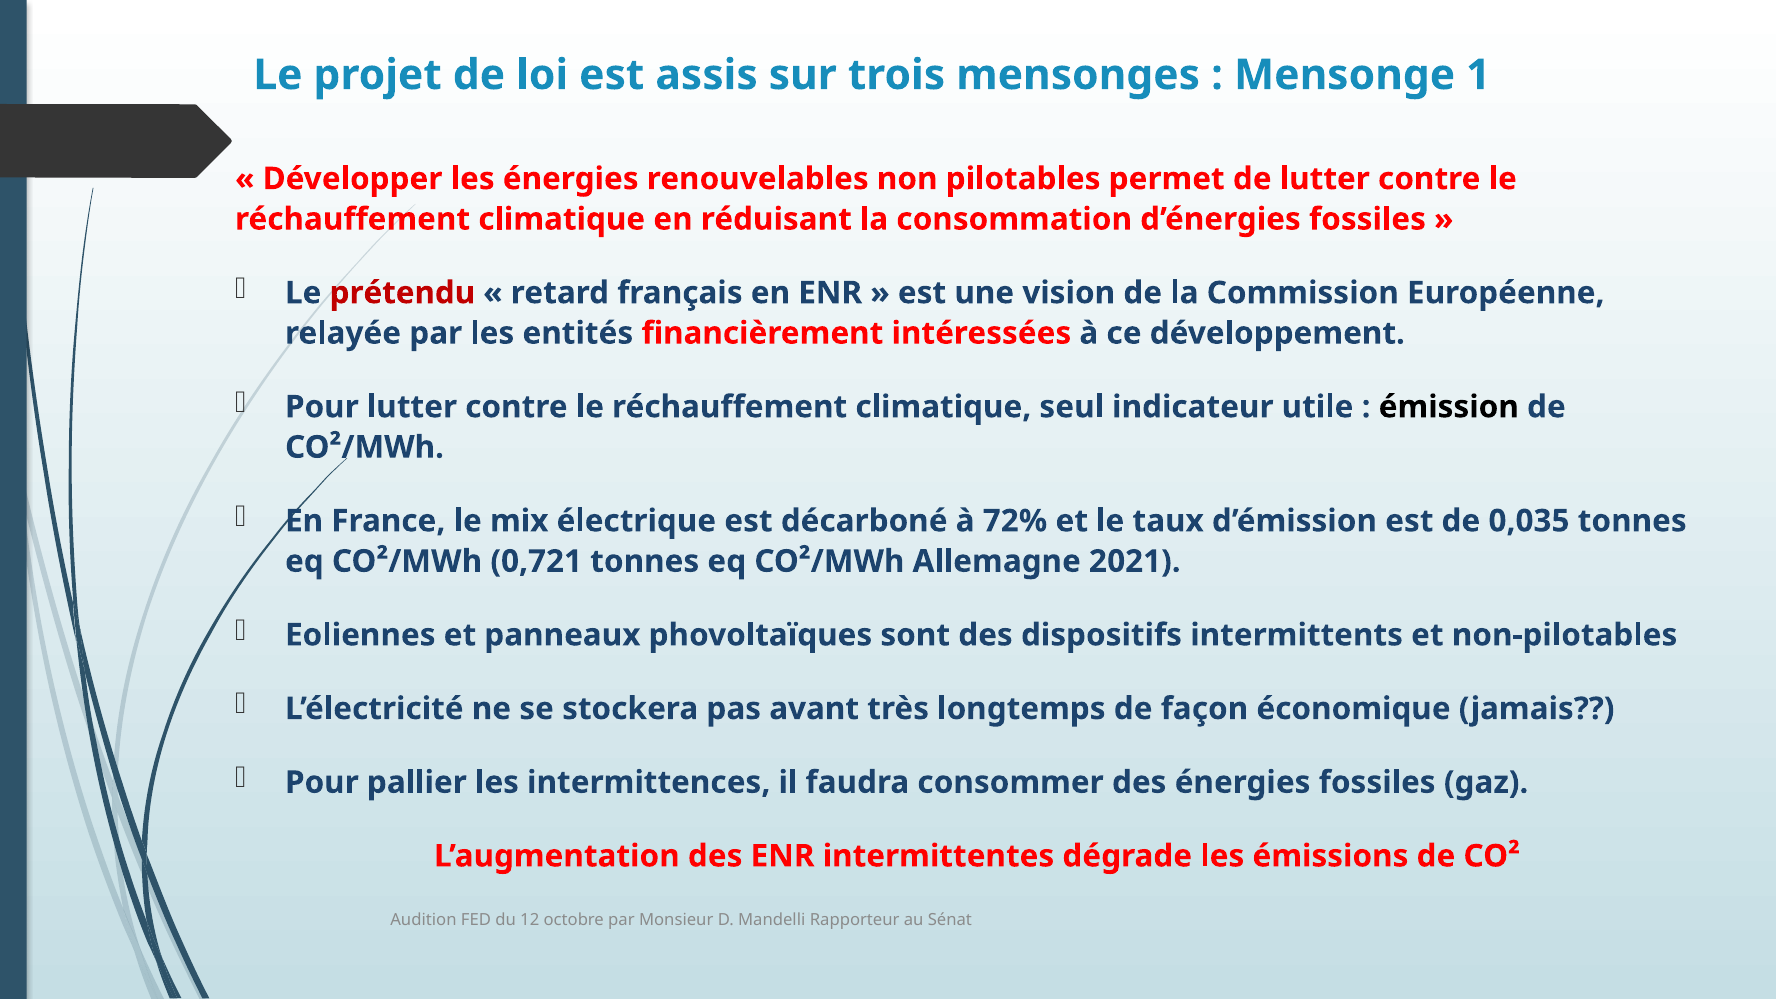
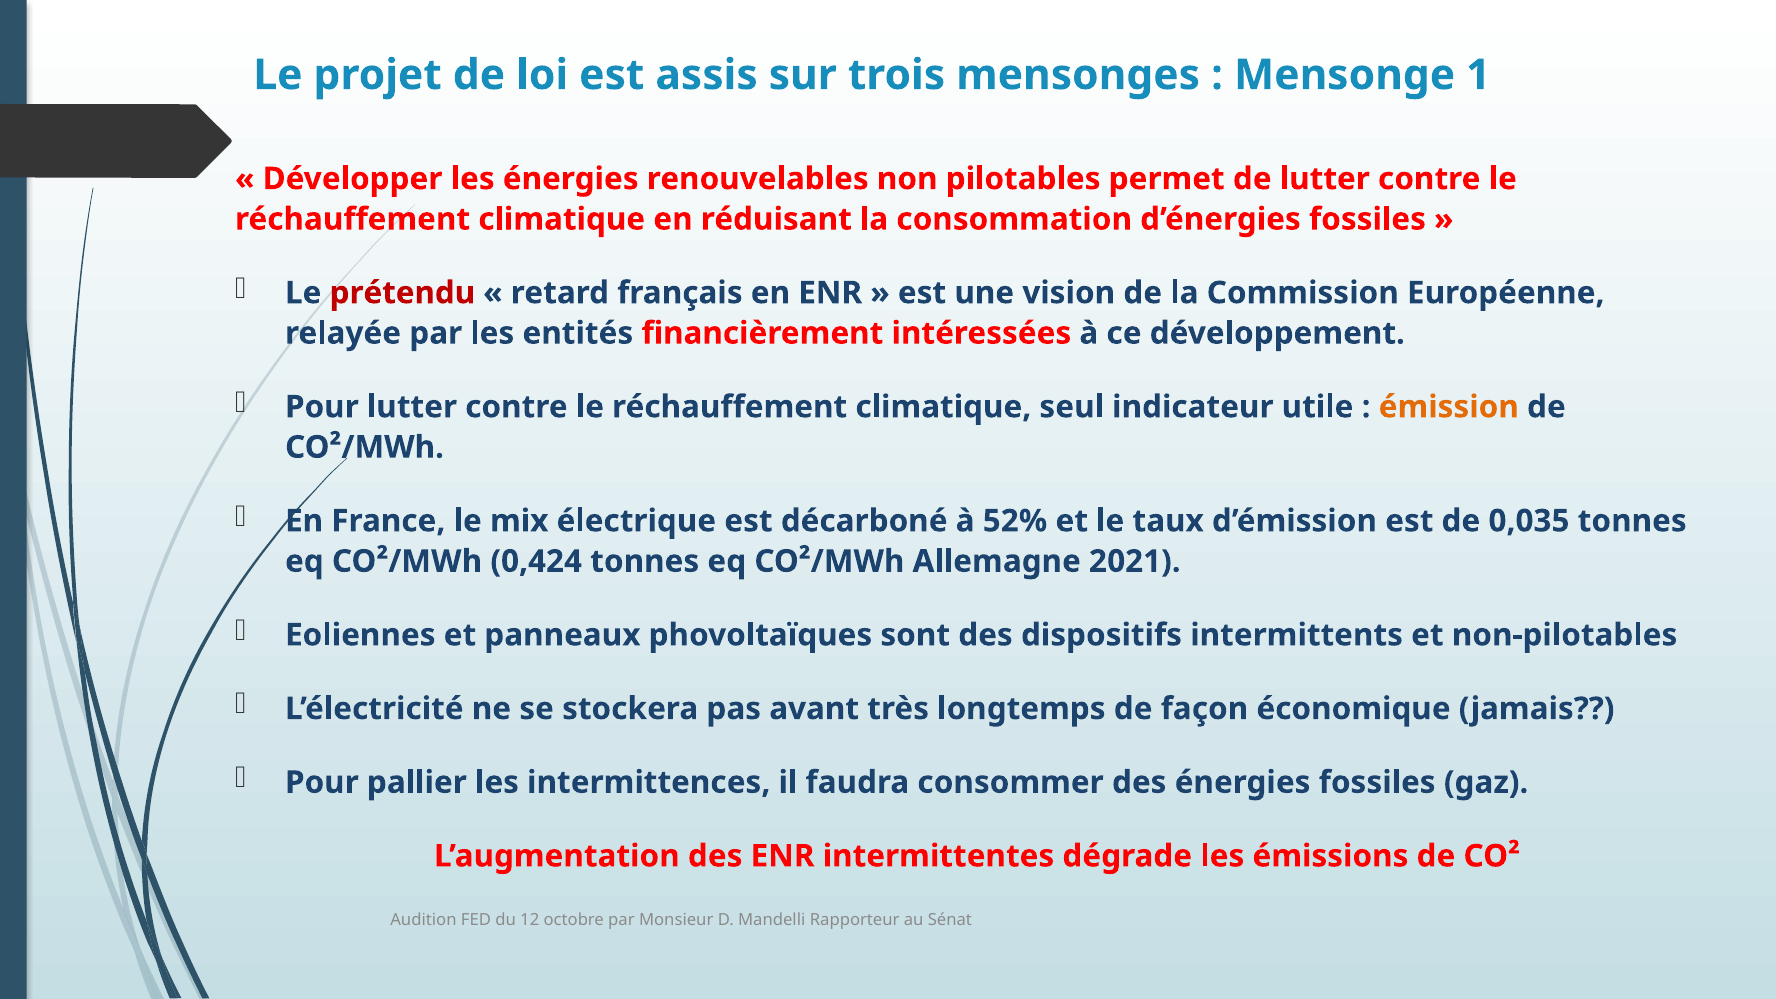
émission colour: black -> orange (1449, 407)
72%: 72% -> 52% (1015, 521)
0,721: 0,721 -> 0,424 (536, 561)
